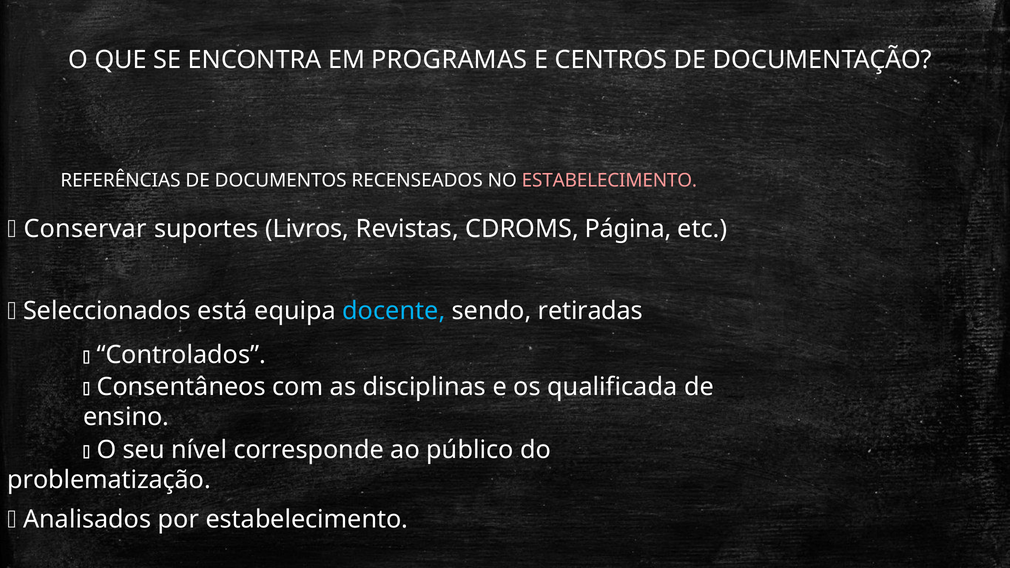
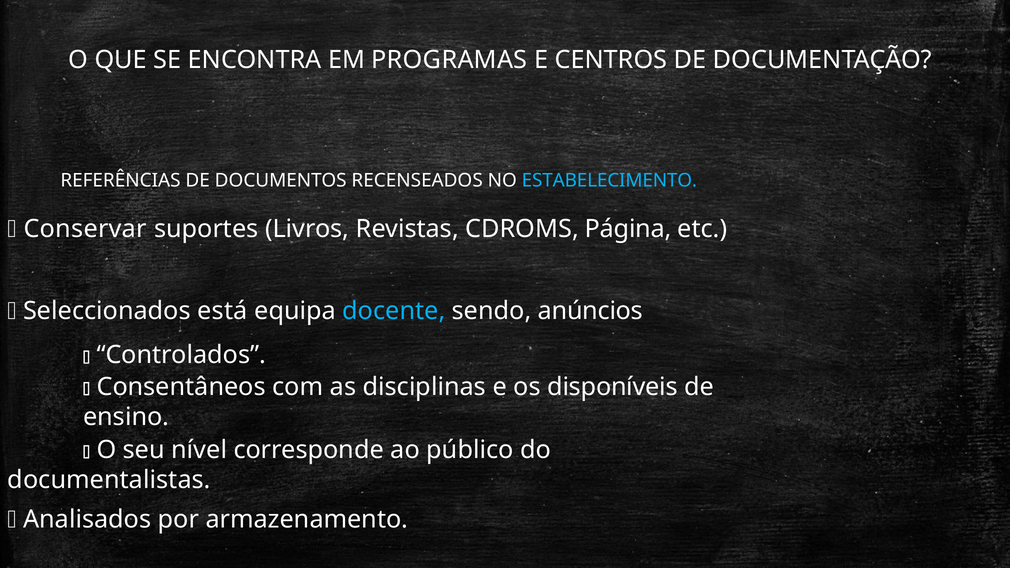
ESTABELECIMENTO colour: pink -> light blue (609, 181)
retiradas: retiradas -> anúncios (590, 311)
qualificada: qualificada -> disponíveis (613, 387)
problematização: problematização -> documentalistas (109, 480)
por estabelecimento: estabelecimento -> armazenamento (307, 519)
